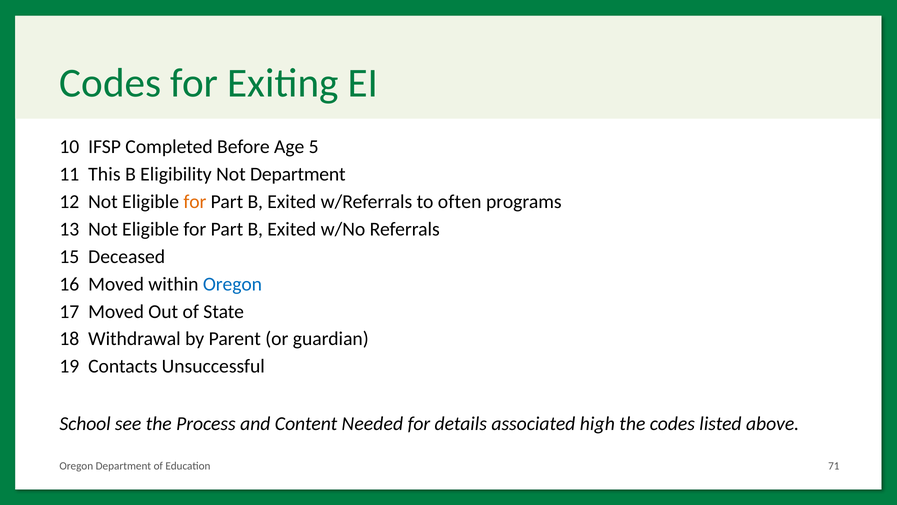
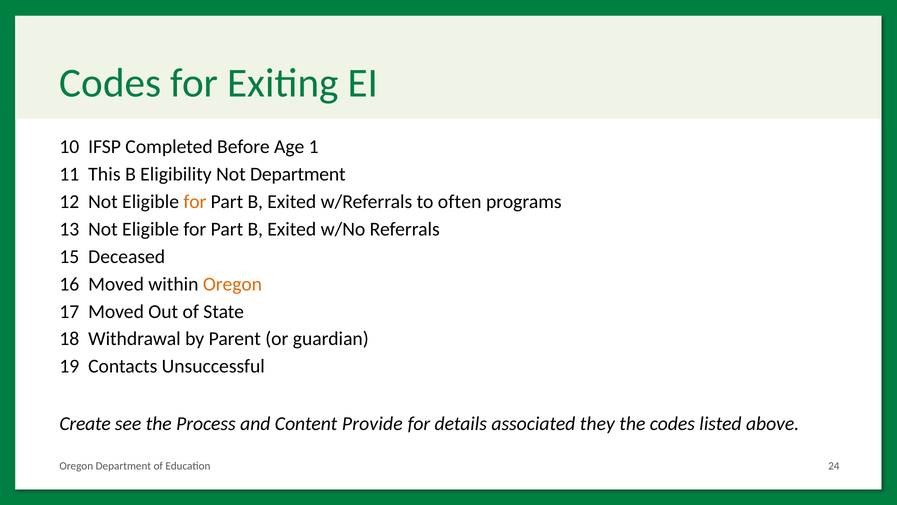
5: 5 -> 1 (314, 146)
Oregon colour: blue -> orange (232, 284)
School: School -> Create (85, 423)
Needed: Needed -> Provide (372, 423)
high: high -> they (597, 423)
71: 71 -> 24 (834, 466)
